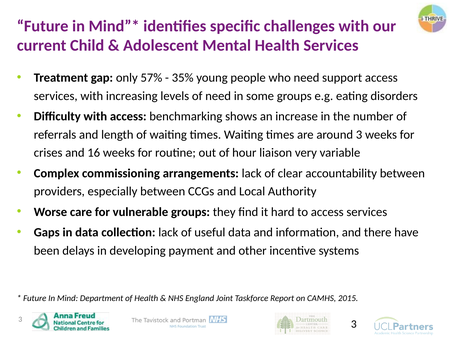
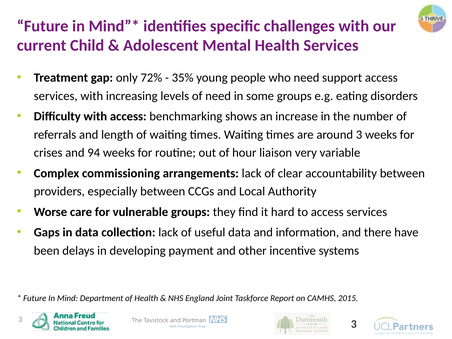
57%: 57% -> 72% (151, 78)
16: 16 -> 94 (94, 153)
